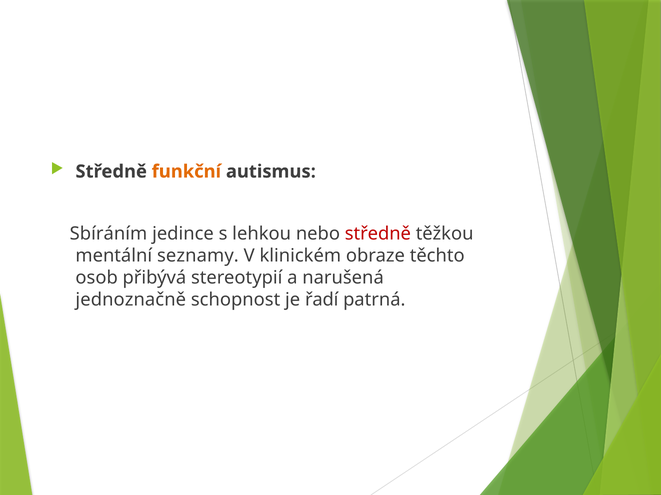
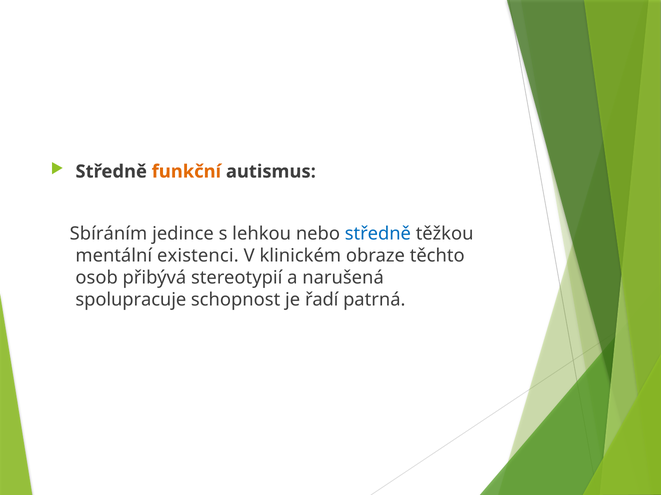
středně colour: red -> blue (378, 234)
seznamy: seznamy -> existenci (198, 256)
jednoznačně: jednoznačně -> spolupracuje (131, 300)
